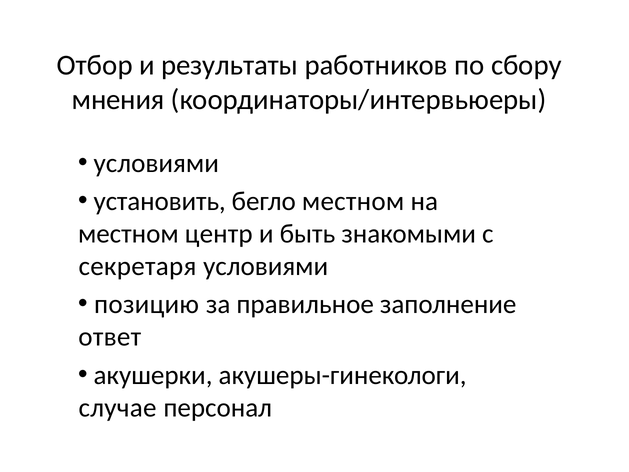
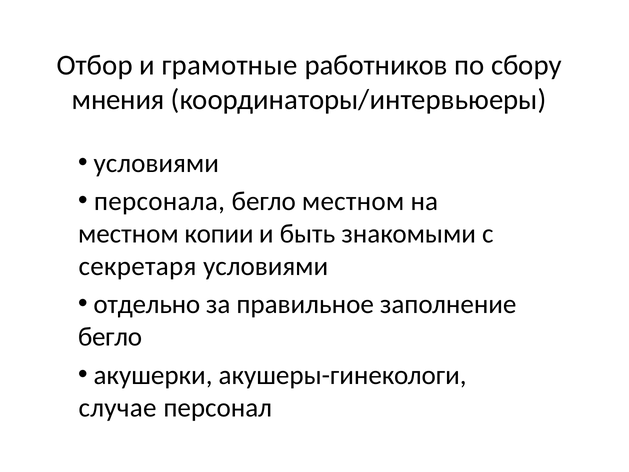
результаты: результаты -> грамотные (230, 65)
установить: установить -> персонала (159, 201)
центр: центр -> копии (219, 234)
позицию: позицию -> отдельно (147, 304)
ответ: ответ -> бегло (110, 337)
